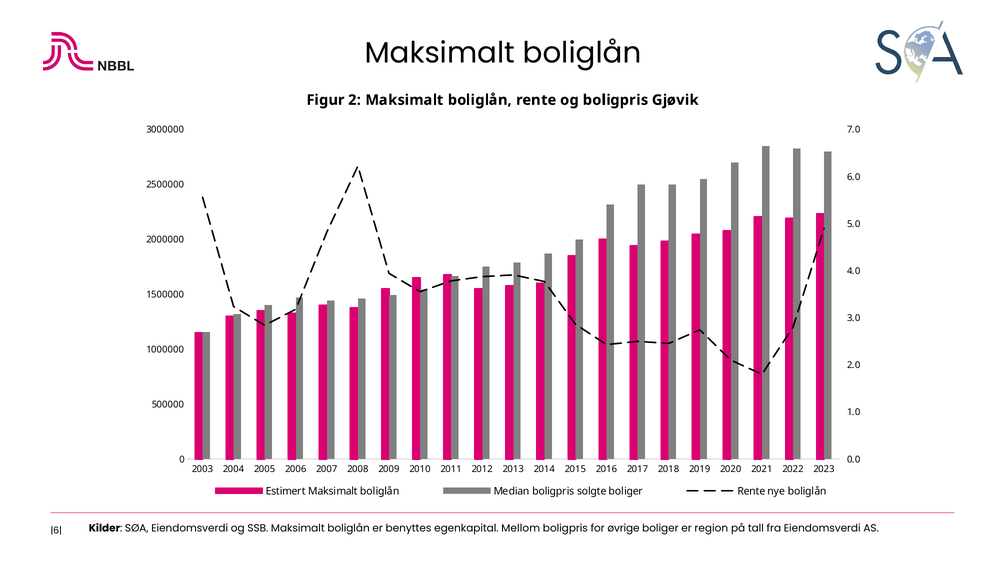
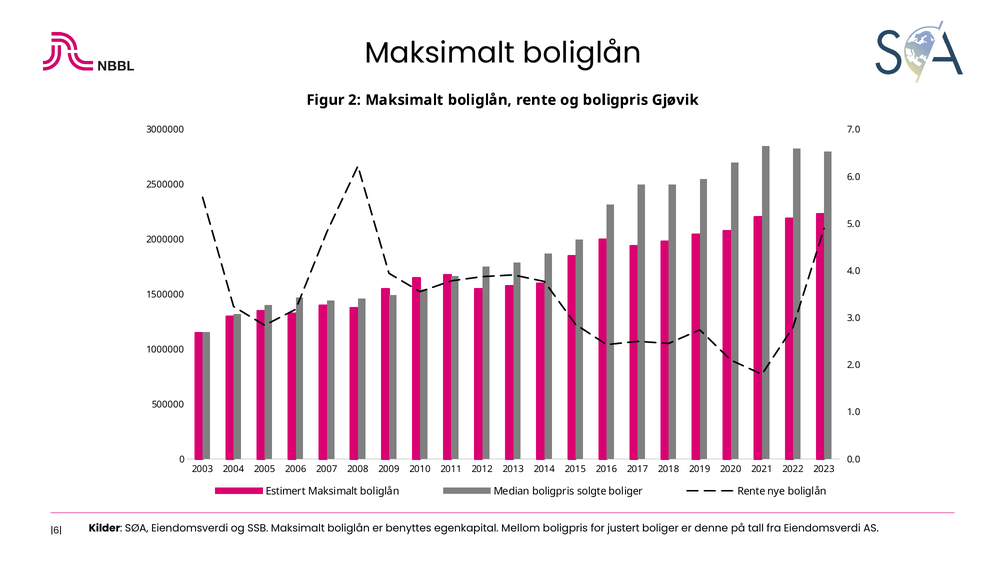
øvrige: øvrige -> justert (623, 528)
region: region -> denne (711, 528)
